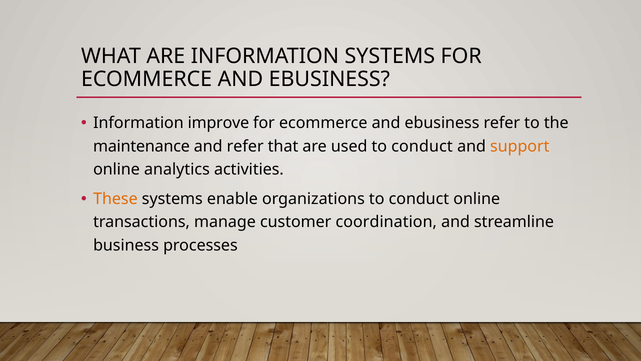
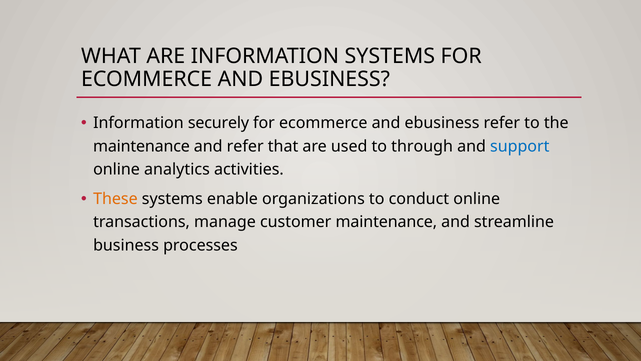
improve: improve -> securely (218, 123)
used to conduct: conduct -> through (422, 146)
support colour: orange -> blue (520, 146)
customer coordination: coordination -> maintenance (386, 222)
